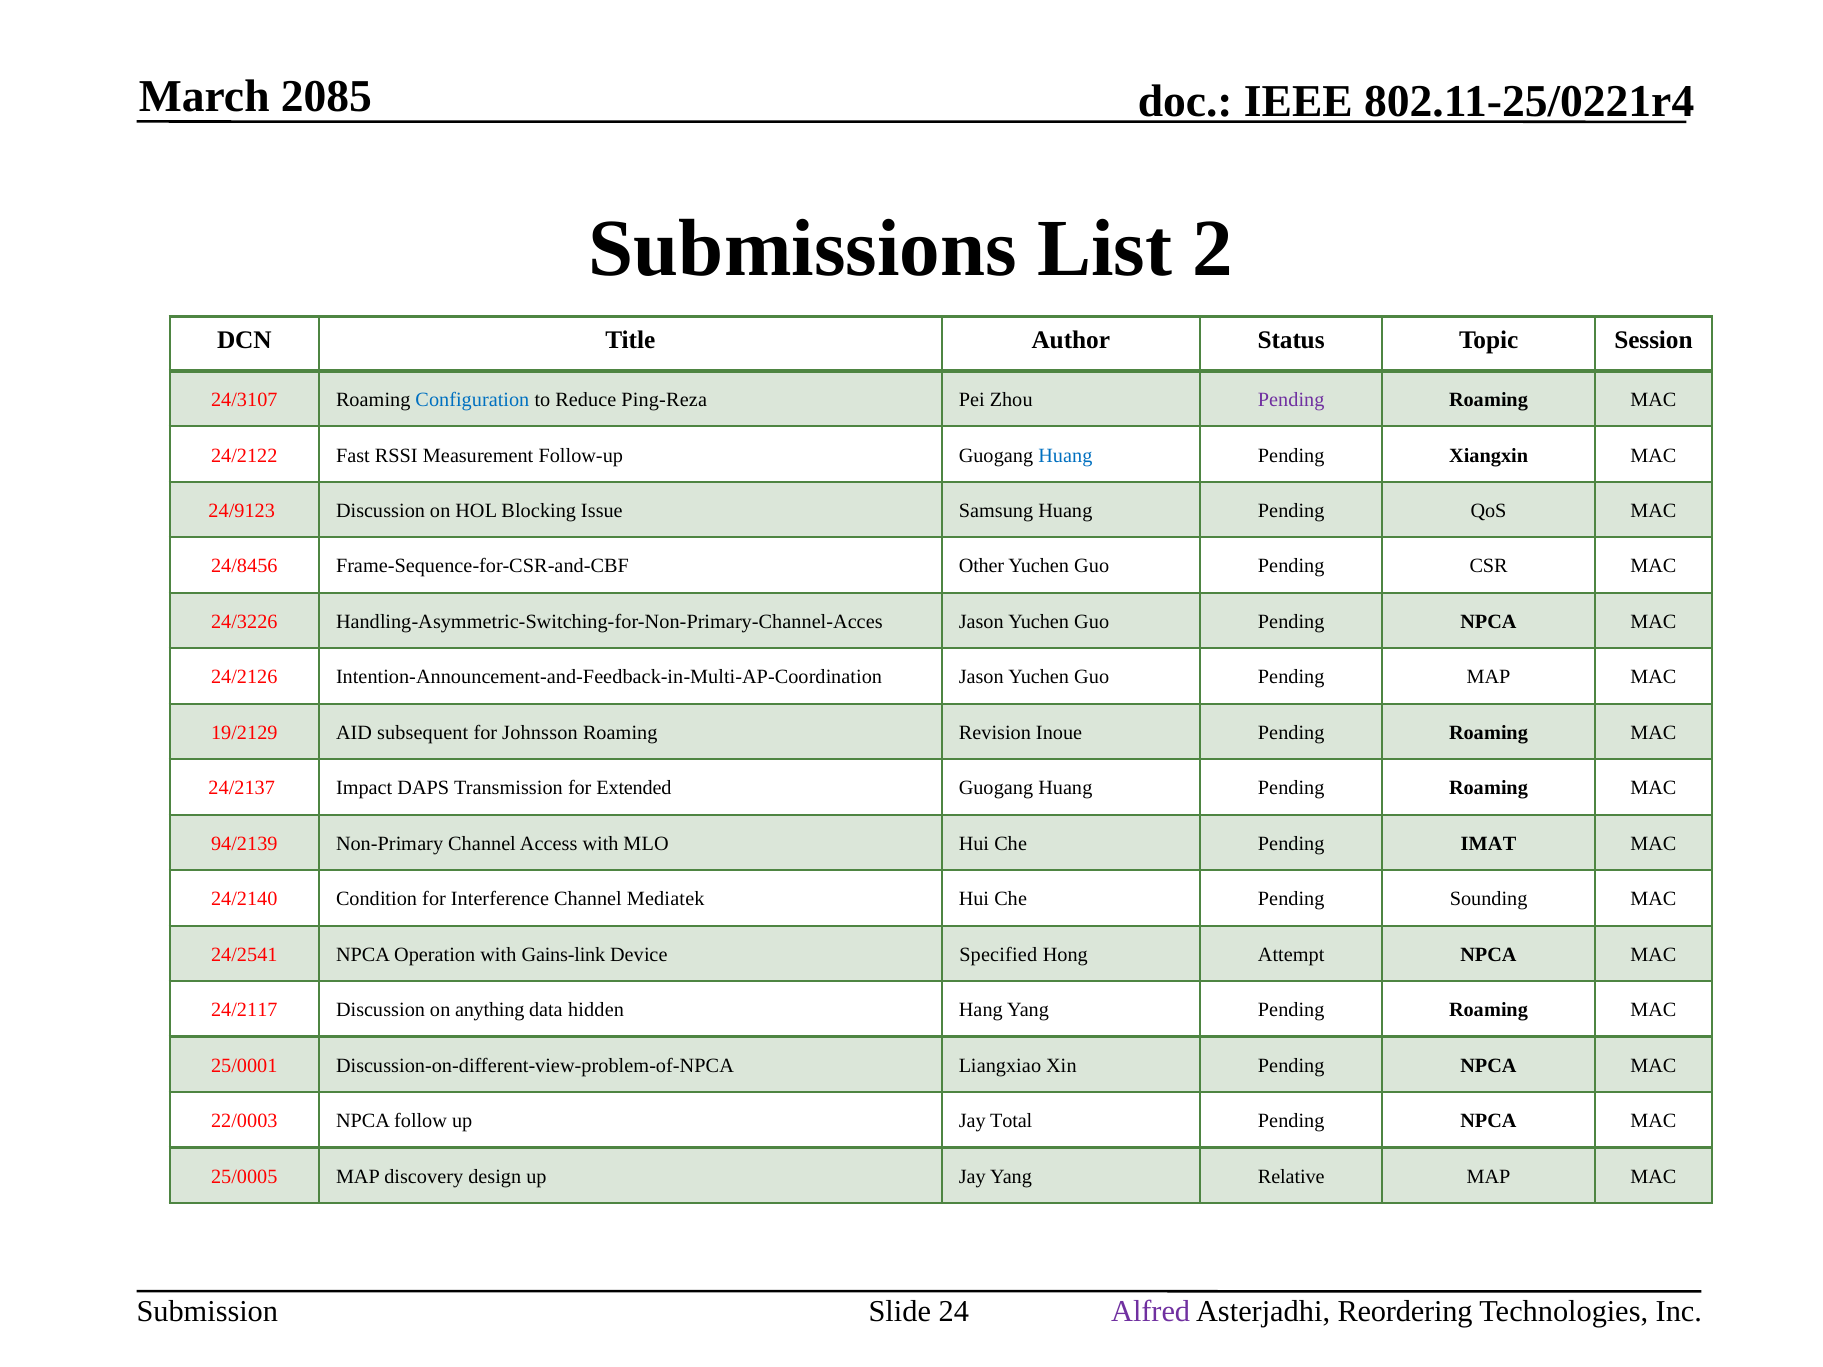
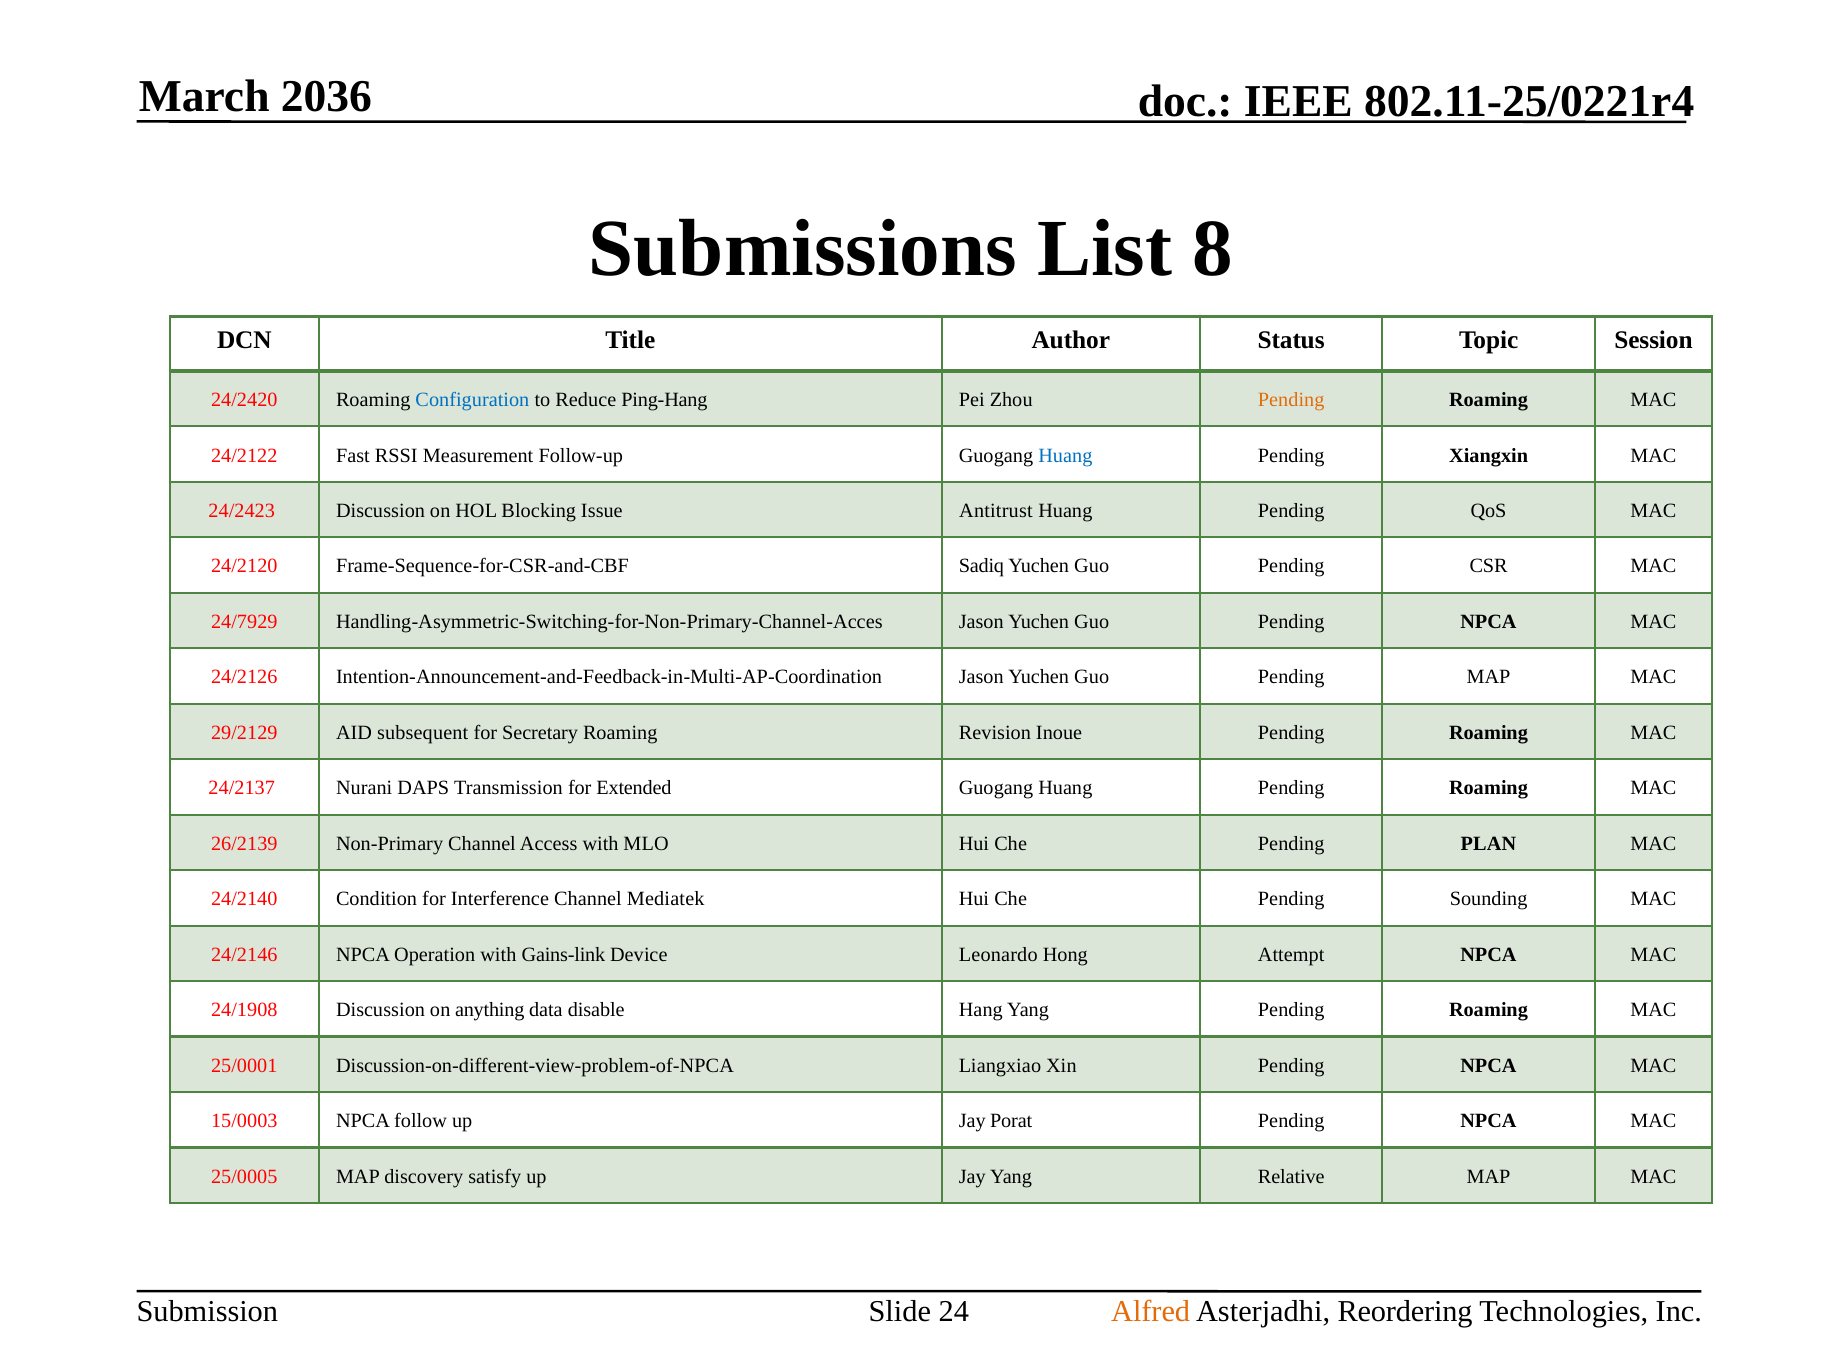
2085: 2085 -> 2036 (326, 97)
2: 2 -> 8 (1213, 249)
24/3107: 24/3107 -> 24/2420 (244, 400)
Ping-Reza: Ping-Reza -> Ping-Hang (664, 400)
Pending colour: purple -> orange (1291, 400)
24/9123: 24/9123 -> 24/2423 (242, 511)
Samsung: Samsung -> Antitrust (996, 511)
24/8456: 24/8456 -> 24/2120 (244, 566)
Other: Other -> Sadiq (981, 566)
24/3226: 24/3226 -> 24/7929 (244, 622)
19/2129: 19/2129 -> 29/2129 (244, 733)
Johnsson: Johnsson -> Secretary (540, 733)
Impact: Impact -> Nurani (364, 788)
94/2139: 94/2139 -> 26/2139 (244, 844)
IMAT: IMAT -> PLAN (1488, 844)
24/2541: 24/2541 -> 24/2146 (244, 955)
Specified: Specified -> Leonardo (998, 955)
24/2117: 24/2117 -> 24/1908 (244, 1010)
hidden: hidden -> disable (596, 1010)
22/0003: 22/0003 -> 15/0003 (244, 1121)
Total: Total -> Porat (1011, 1121)
design: design -> satisfy (495, 1177)
Alfred colour: purple -> orange (1151, 1311)
